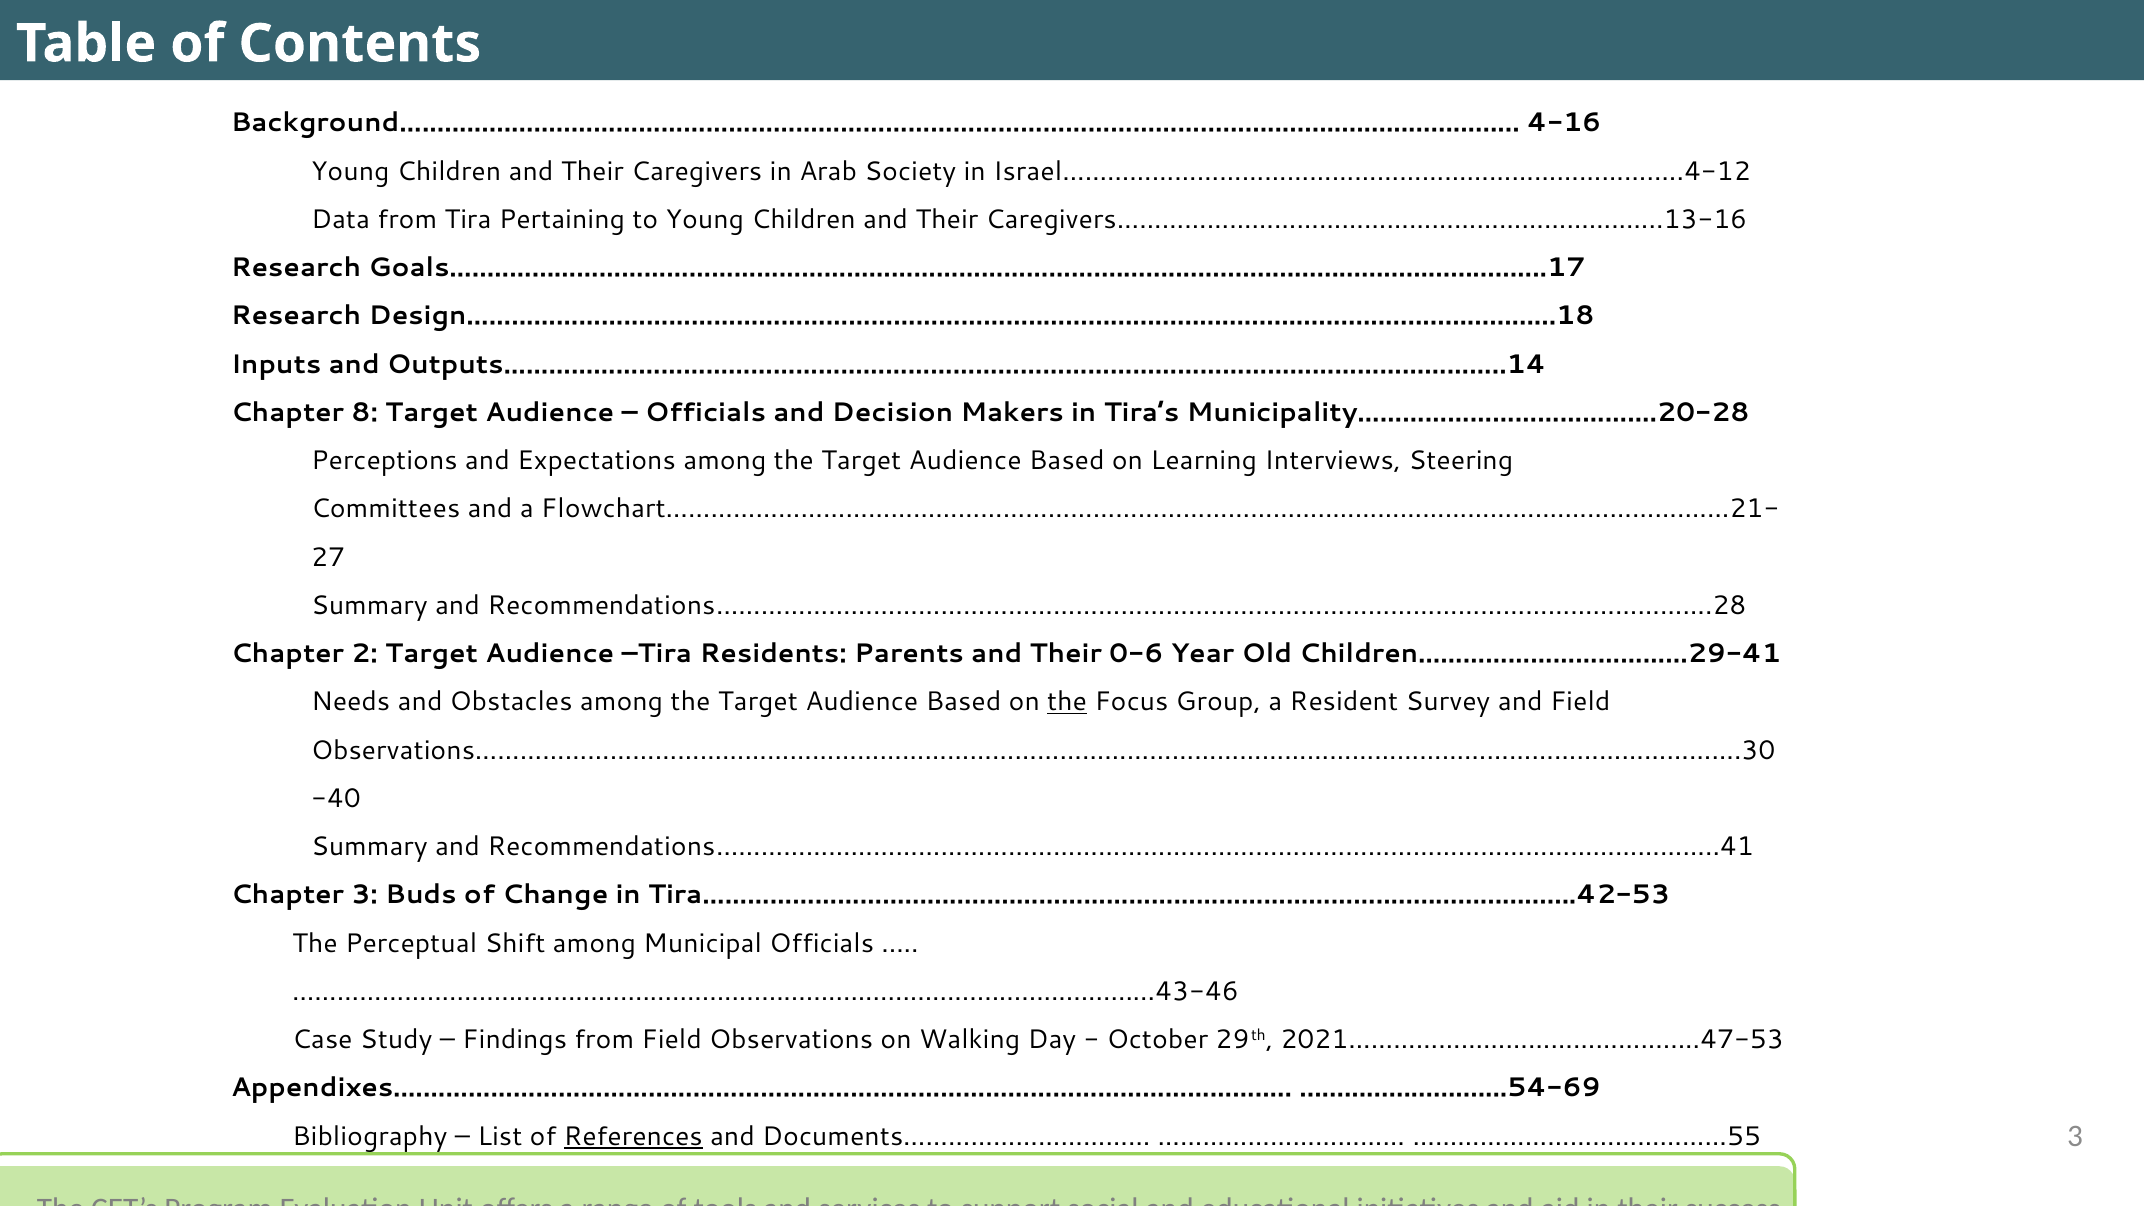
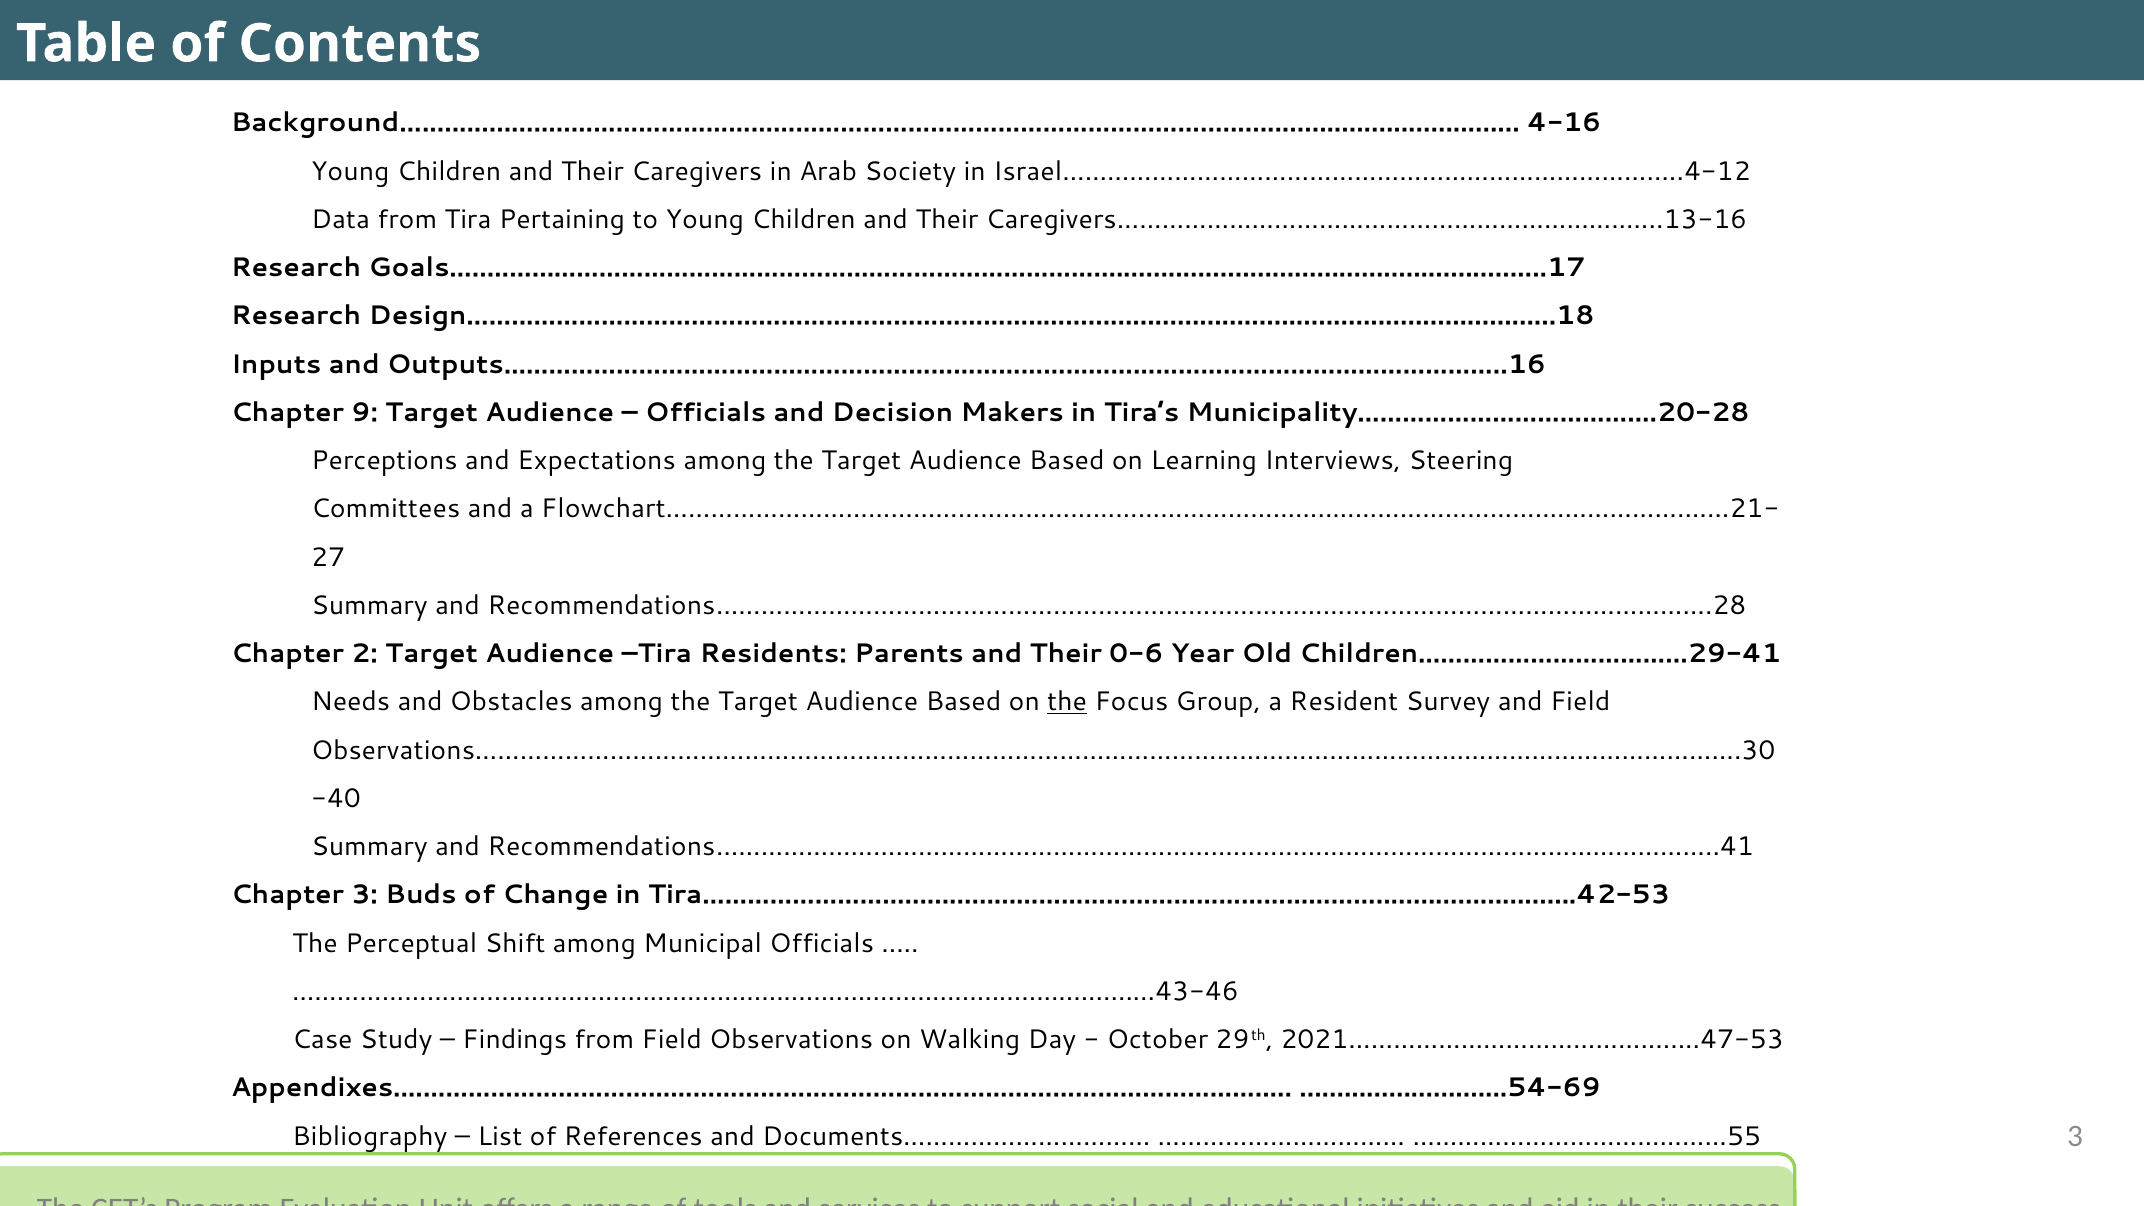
Outputs……………………………………………………………………………………………………………………..14: Outputs……………………………………………………………………………………………………………………..14 -> Outputs……………………………………………………………………………………………………………………..16 (967, 364)
8: 8 -> 9 (365, 413)
References underline: present -> none (633, 1136)
